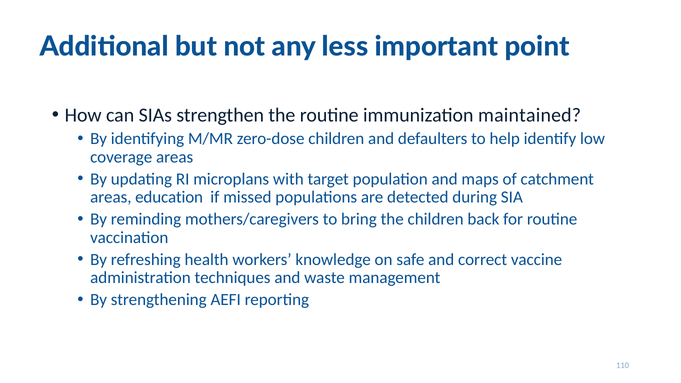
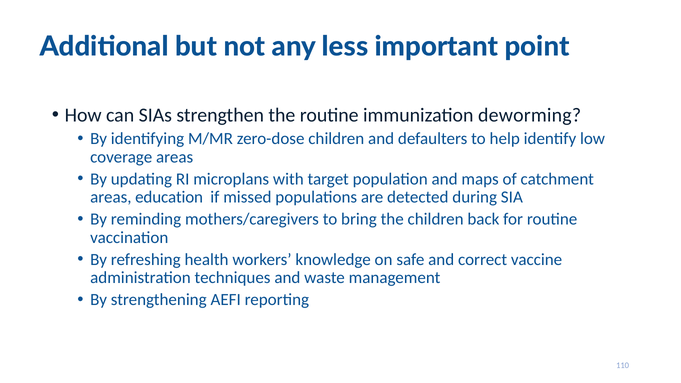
maintained: maintained -> deworming (530, 115)
